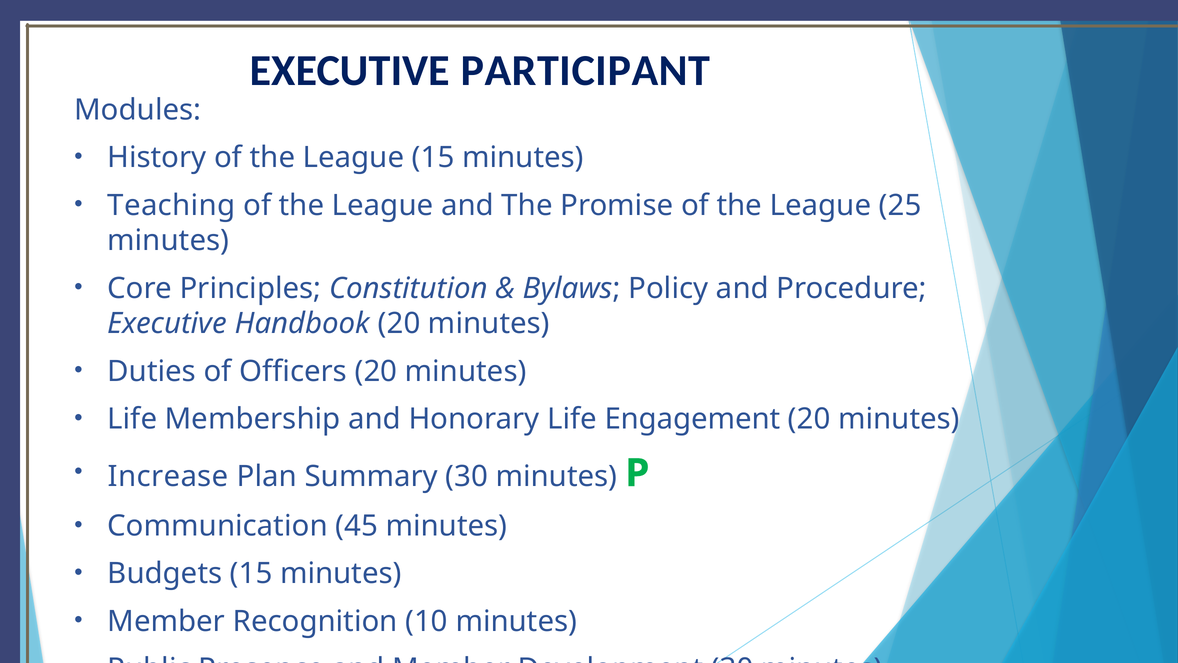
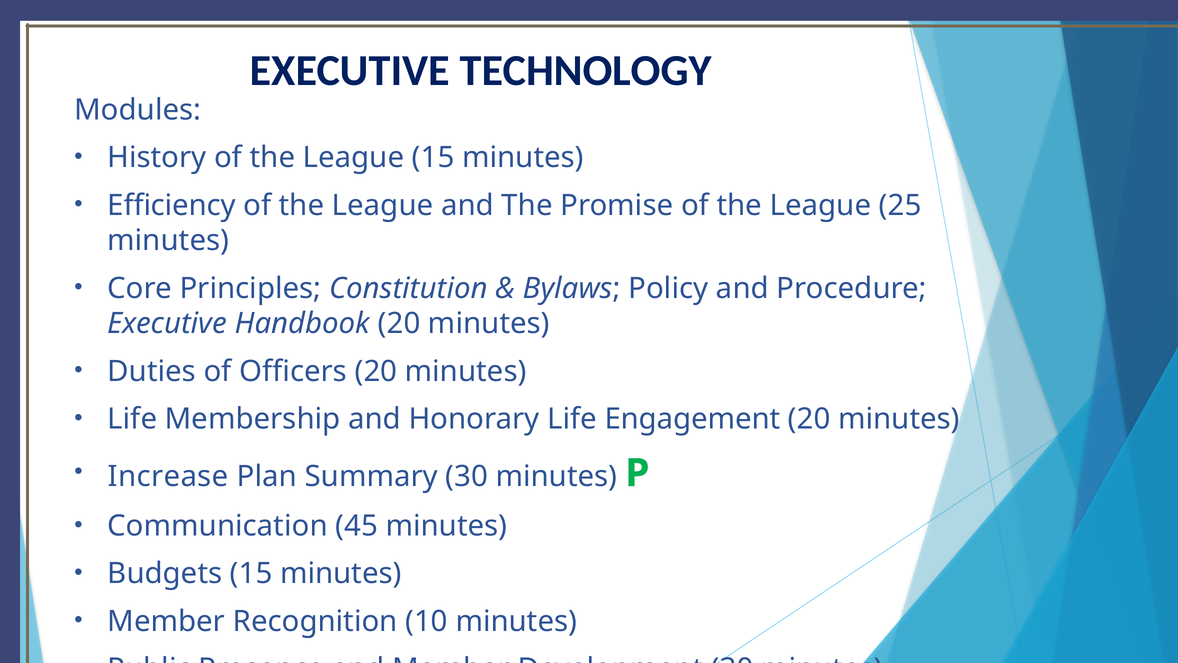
PARTICIPANT: PARTICIPANT -> TECHNOLOGY (586, 71)
Teaching: Teaching -> Efficiency (172, 205)
